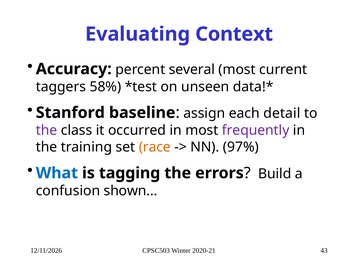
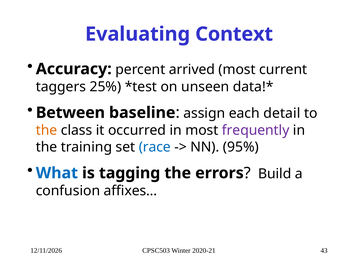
several: several -> arrived (192, 70)
58%: 58% -> 25% (105, 87)
Stanford: Stanford -> Between (70, 113)
the colour: purple -> orange (47, 131)
race colour: orange -> blue (155, 147)
97%: 97% -> 95% (241, 147)
shown…: shown… -> affixes… (130, 191)
